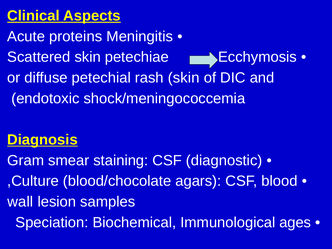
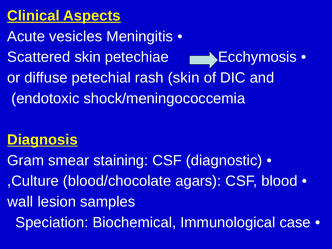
proteins: proteins -> vesicles (76, 36)
ages: ages -> case (295, 222)
